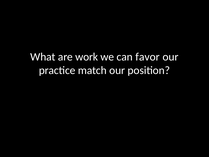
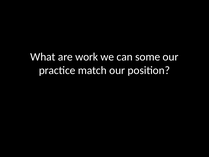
favor: favor -> some (148, 57)
